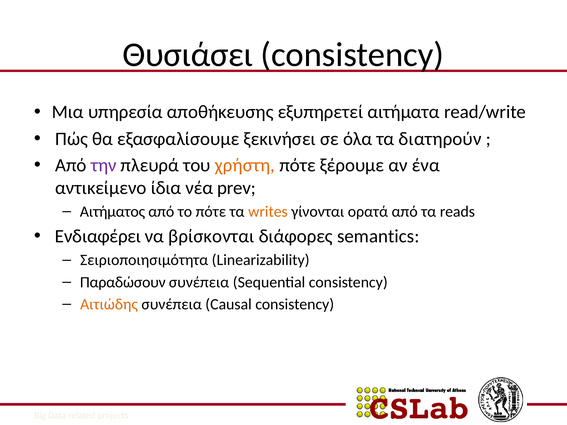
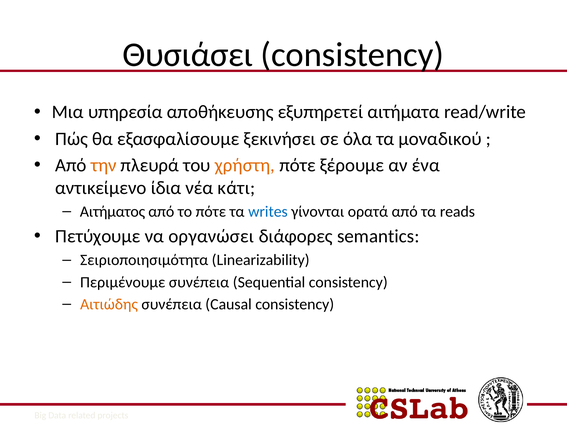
διατηρούν: διατηρούν -> μοναδικού (440, 139)
την colour: purple -> orange (104, 165)
prev: prev -> κάτι (236, 188)
writes colour: orange -> blue (268, 212)
Ενδιαφέρει: Ενδιαφέρει -> Πετύχουμε (98, 237)
βρίσκονται: βρίσκονται -> οργανώσει (211, 237)
Παραδώσουν: Παραδώσουν -> Περιμένουμε (123, 282)
